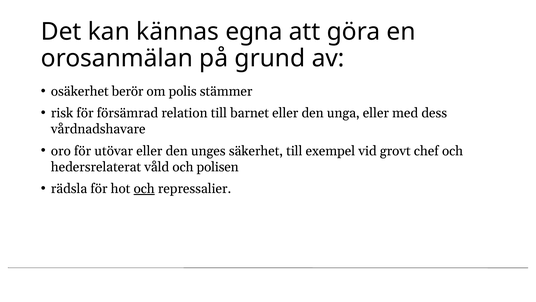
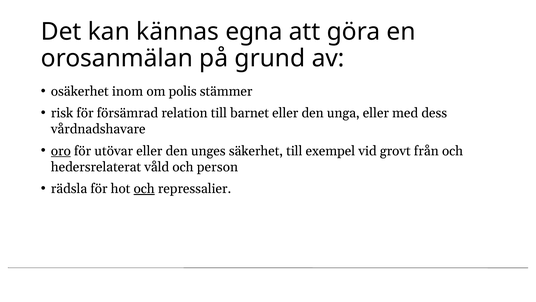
berör: berör -> inom (128, 91)
oro underline: none -> present (61, 151)
chef: chef -> från (426, 151)
polisen: polisen -> person (217, 167)
